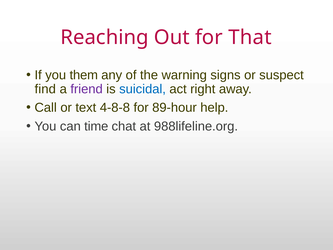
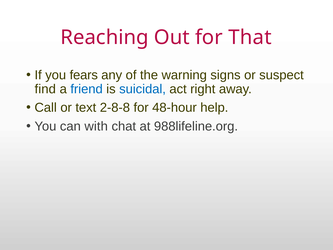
them: them -> fears (84, 75)
friend colour: purple -> blue (87, 89)
4-8-8: 4-8-8 -> 2-8-8 (115, 108)
89-hour: 89-hour -> 48-hour (174, 108)
time: time -> with (96, 126)
